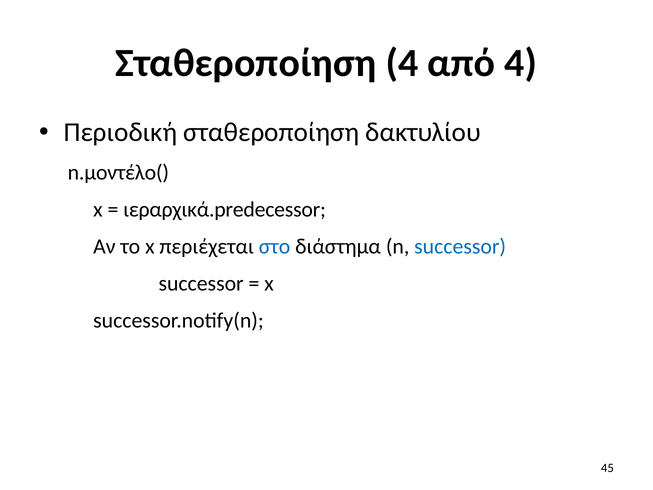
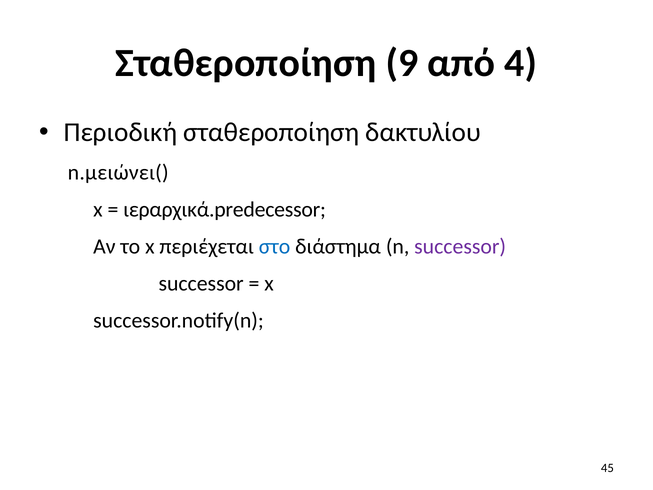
Σταθεροποίηση 4: 4 -> 9 (402, 63)
n.μοντέλο(: n.μοντέλο( -> n.μειώνει( (118, 172)
successor colour: blue -> purple (460, 246)
